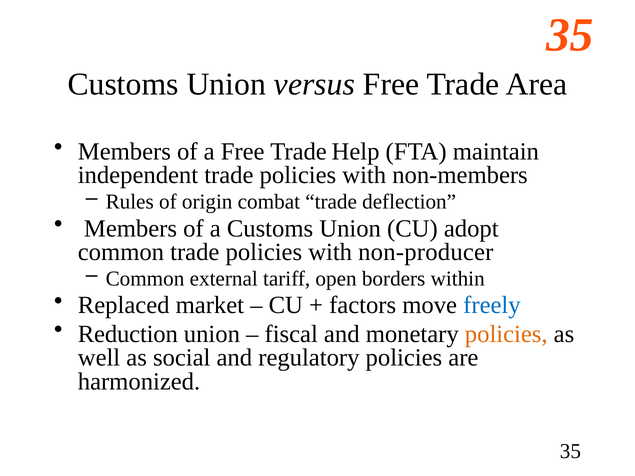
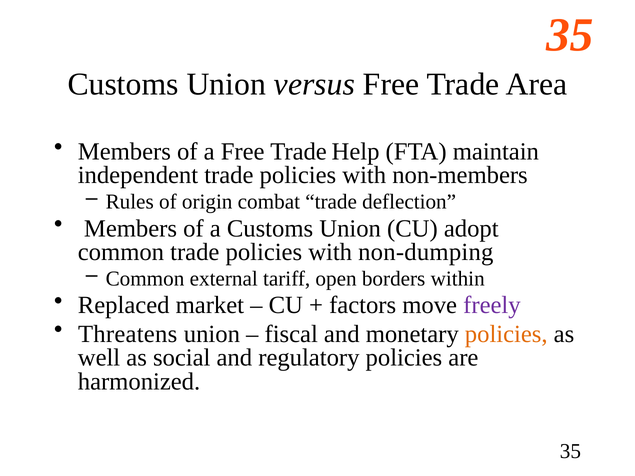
non-producer: non-producer -> non-dumping (426, 252)
freely colour: blue -> purple (492, 305)
Reduction: Reduction -> Threatens (128, 334)
